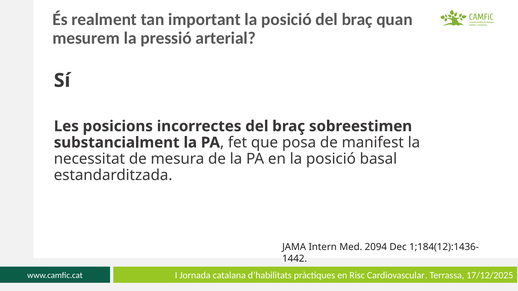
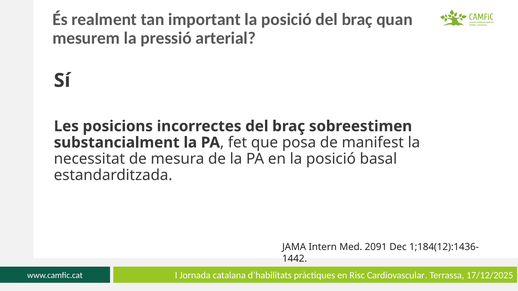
2094: 2094 -> 2091 (376, 247)
